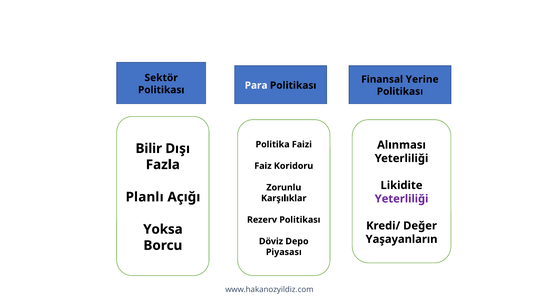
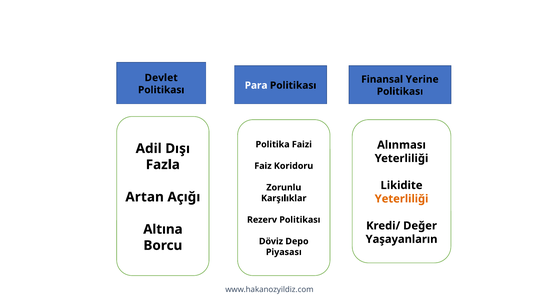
Sektör: Sektör -> Devlet (161, 78)
Bilir: Bilir -> Adil (149, 149)
Planlı: Planlı -> Artan (145, 197)
Yeterliliği colour: purple -> orange (402, 199)
Yoksa: Yoksa -> Altına (163, 229)
